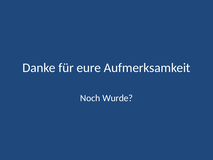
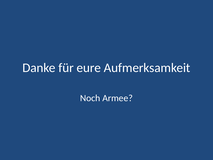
Wurde: Wurde -> Armee (118, 98)
